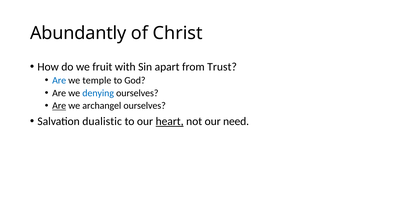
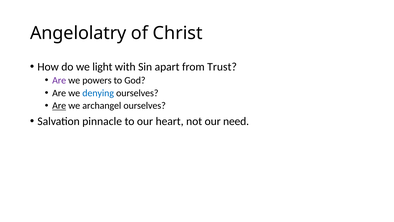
Abundantly: Abundantly -> Angelolatry (78, 33)
fruit: fruit -> light (102, 67)
Are colour: blue -> purple (59, 80)
temple: temple -> powers (97, 80)
dualistic: dualistic -> pinnacle (102, 121)
heart underline: present -> none (170, 121)
